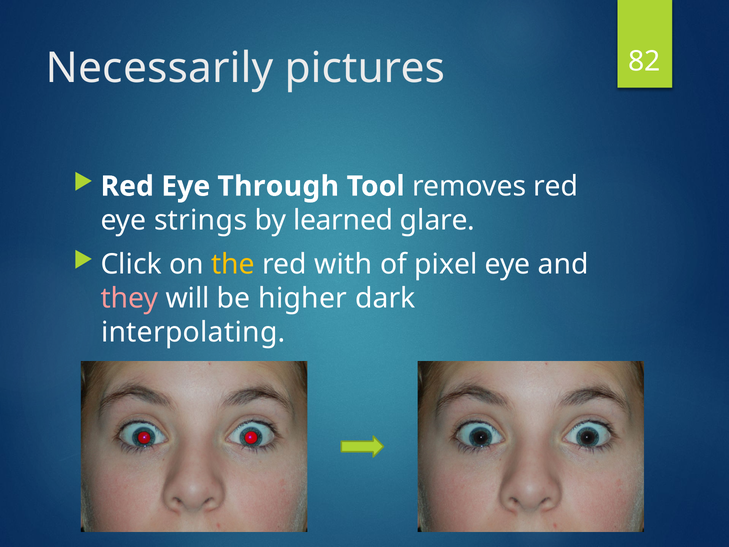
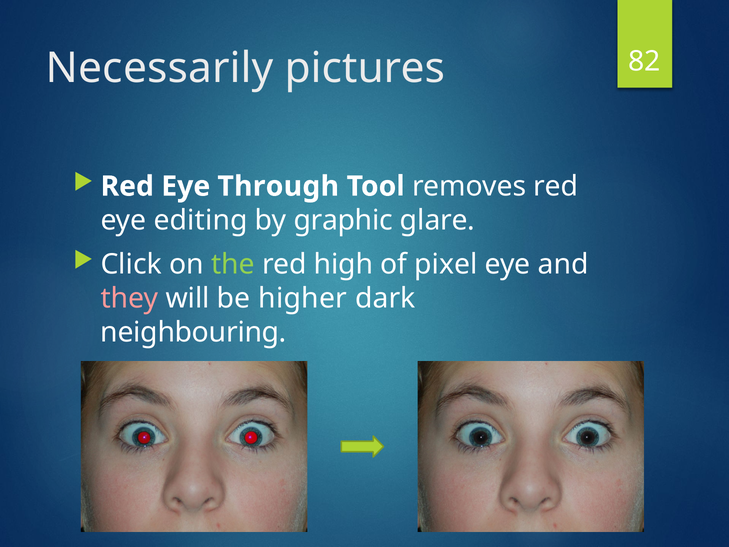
strings: strings -> editing (201, 220)
learned: learned -> graphic (343, 220)
the colour: yellow -> light green (233, 264)
with: with -> high (344, 264)
interpolating: interpolating -> neighbouring (193, 332)
